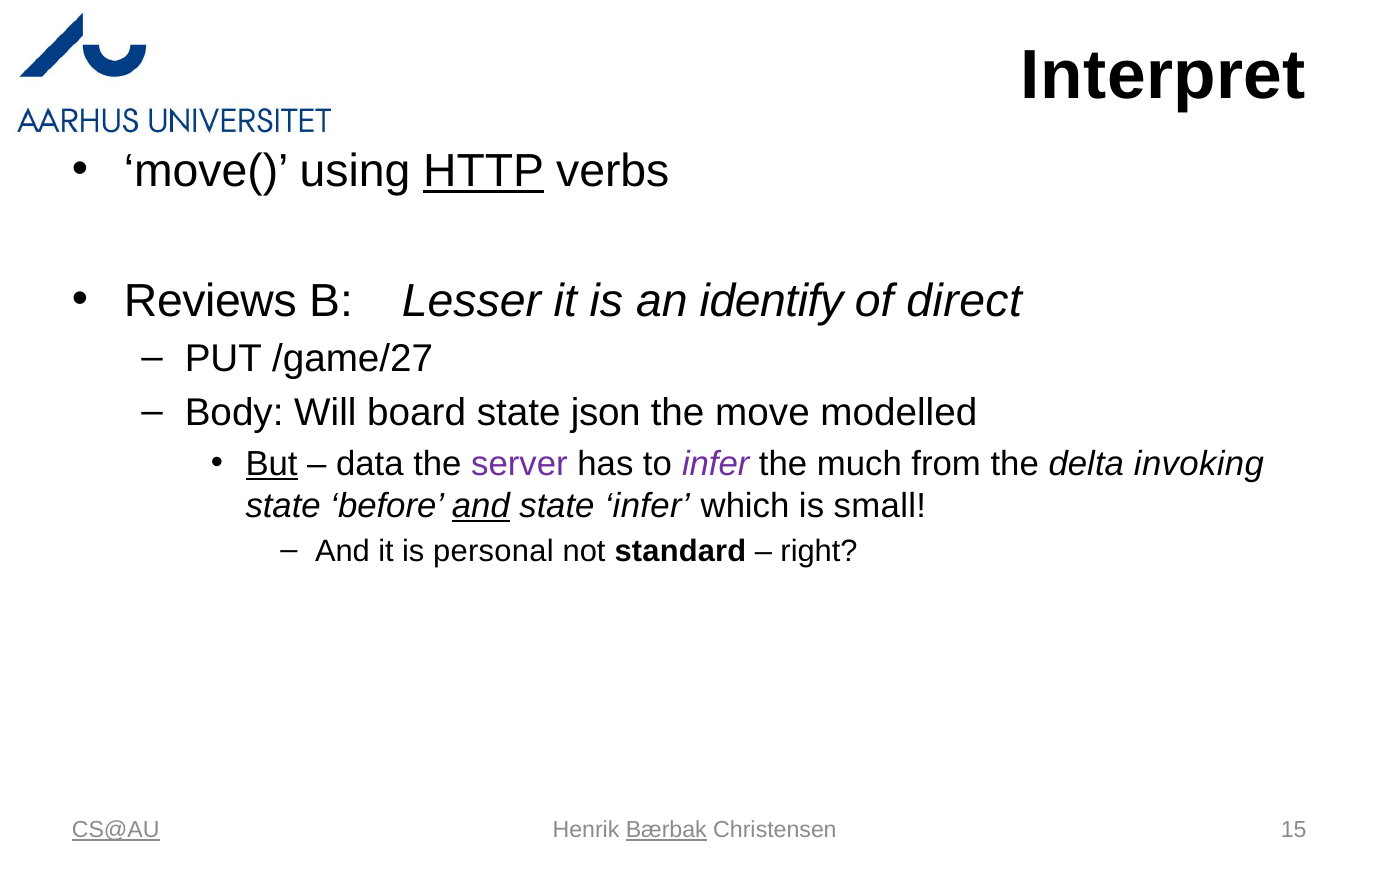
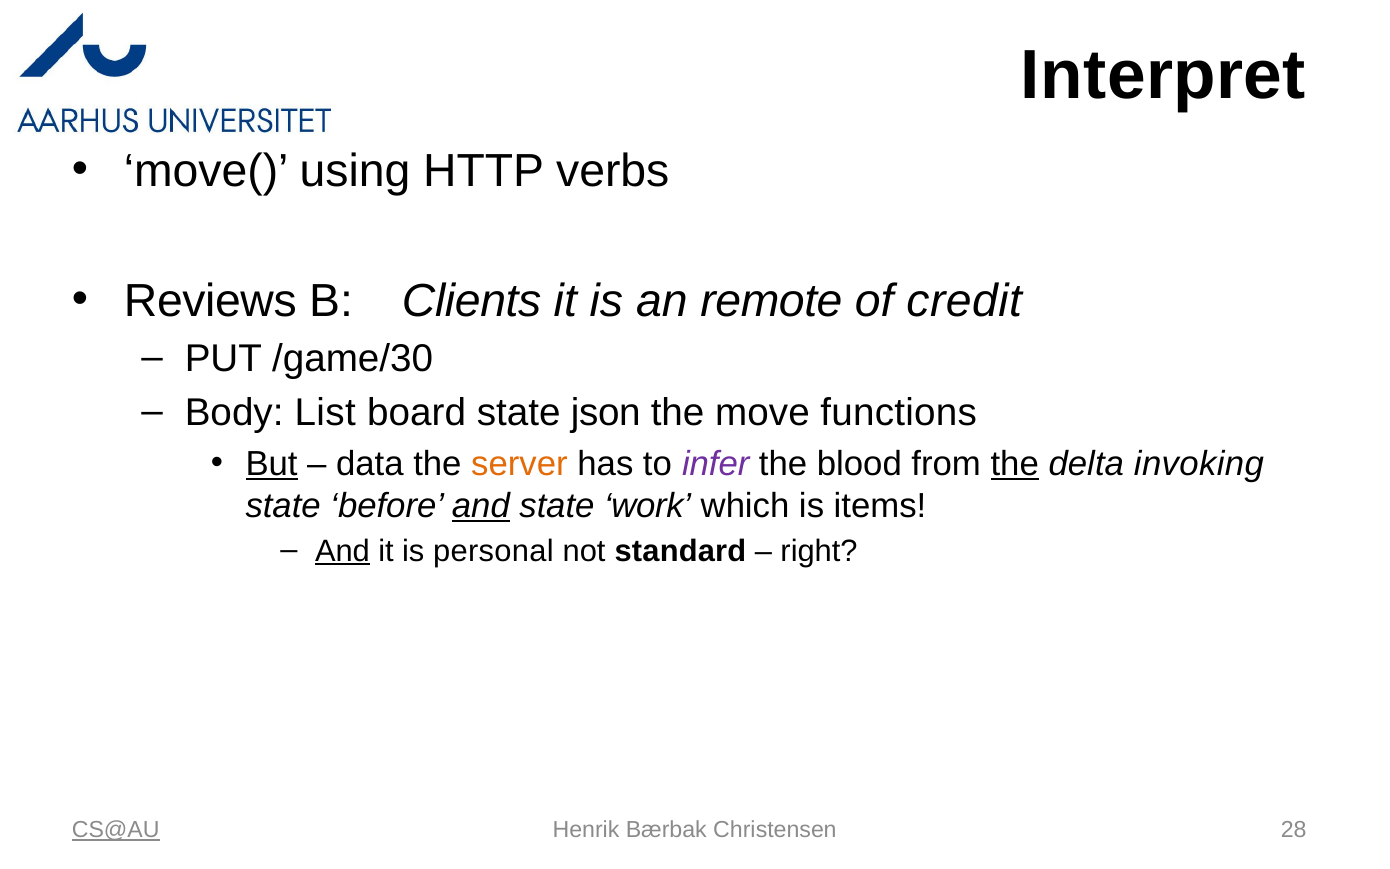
HTTP underline: present -> none (484, 171)
Lesser: Lesser -> Clients (472, 301)
identify: identify -> remote (771, 301)
direct: direct -> credit (964, 301)
/game/27: /game/27 -> /game/30 (353, 359)
Will: Will -> List (325, 413)
modelled: modelled -> functions (899, 413)
server colour: purple -> orange (519, 464)
much: much -> blood (859, 464)
the underline: none -> present (1015, 464)
state infer: infer -> work (648, 506)
small: small -> items (880, 506)
And underline: none -> present (342, 551)
Bærbak underline: present -> none (666, 830)
15: 15 -> 28 (1294, 830)
